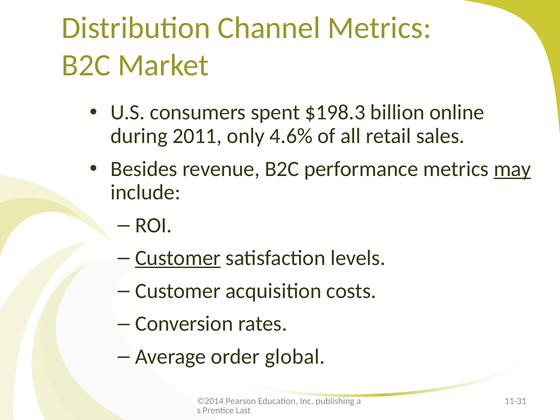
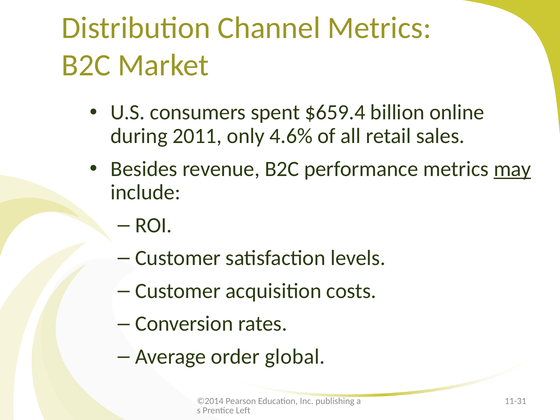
$198.3: $198.3 -> $659.4 (335, 112)
Customer underline: present -> none (178, 258)
Last: Last -> Left (243, 410)
